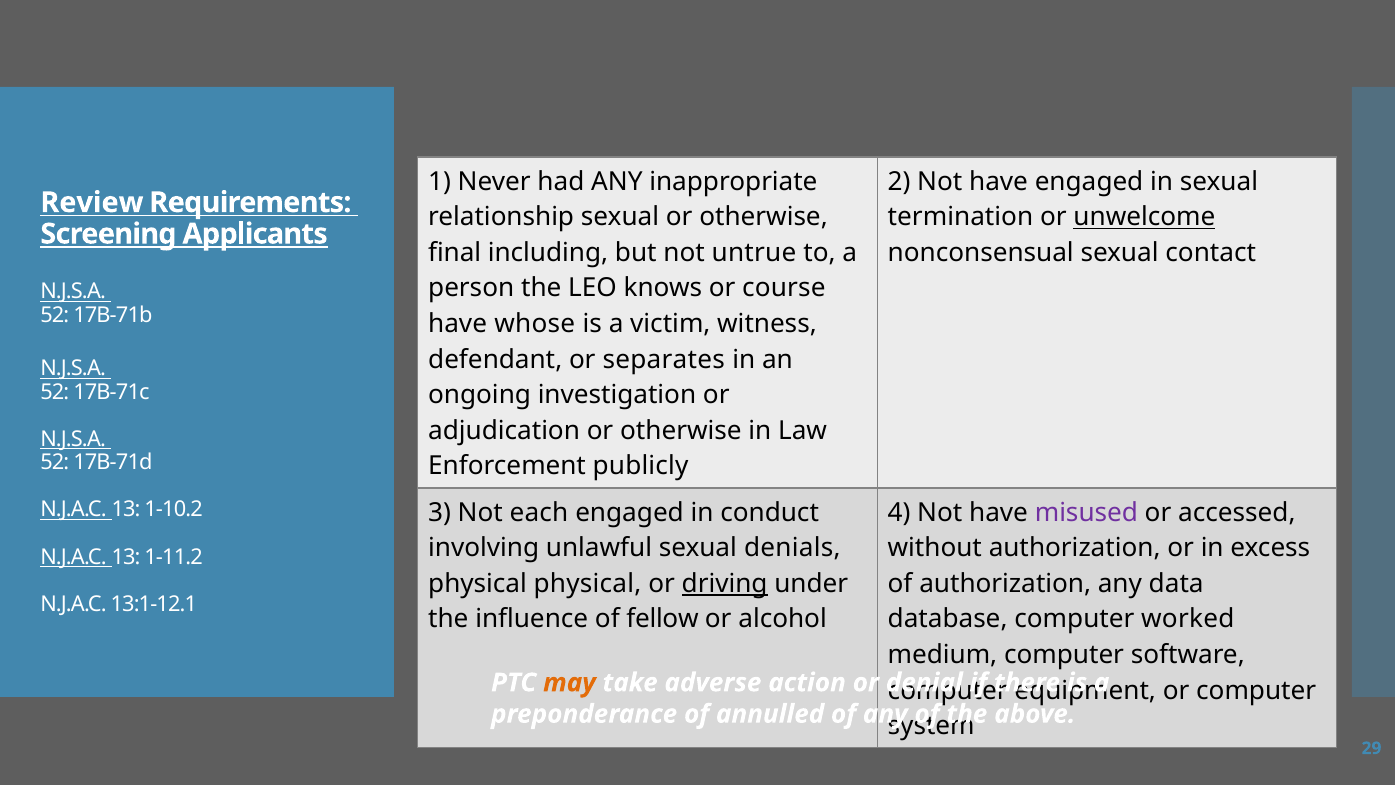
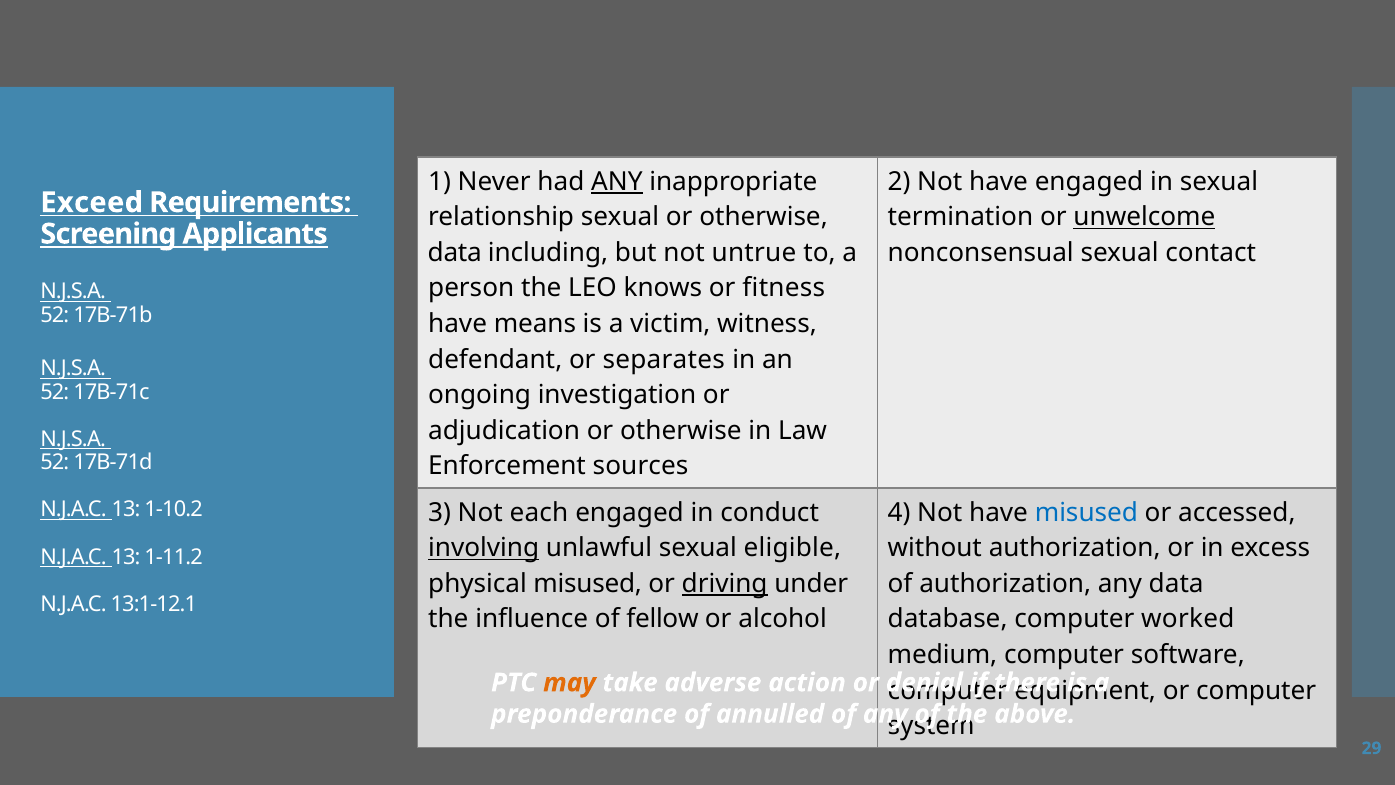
ANY underline: none -> present (617, 181)
Review: Review -> Exceed (92, 202)
final: final -> data (455, 253)
course: course -> fitness (784, 288)
whose: whose -> means (535, 324)
publicly: publicly -> sources (641, 466)
misused colour: purple -> blue (1086, 512)
involving underline: none -> present (484, 548)
denials: denials -> eligible (792, 548)
physical physical: physical -> misused (588, 583)
